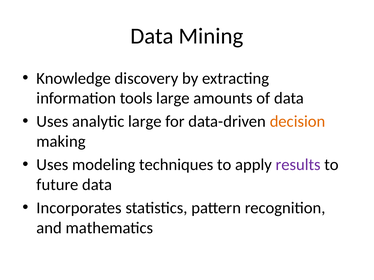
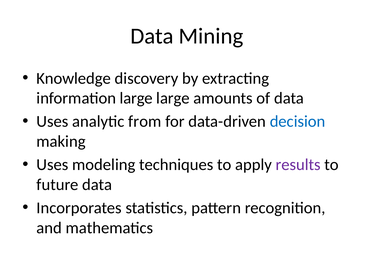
information tools: tools -> large (136, 98)
analytic large: large -> from (145, 122)
decision colour: orange -> blue (298, 122)
